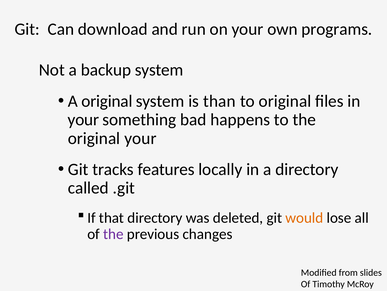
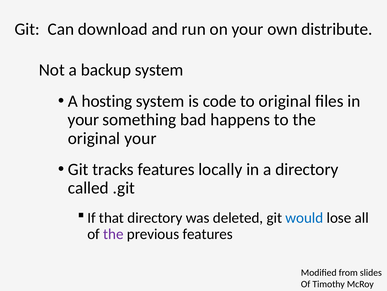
programs: programs -> distribute (337, 29)
A original: original -> hosting (107, 101)
than: than -> code (220, 101)
would colour: orange -> blue (304, 217)
previous changes: changes -> features (208, 234)
